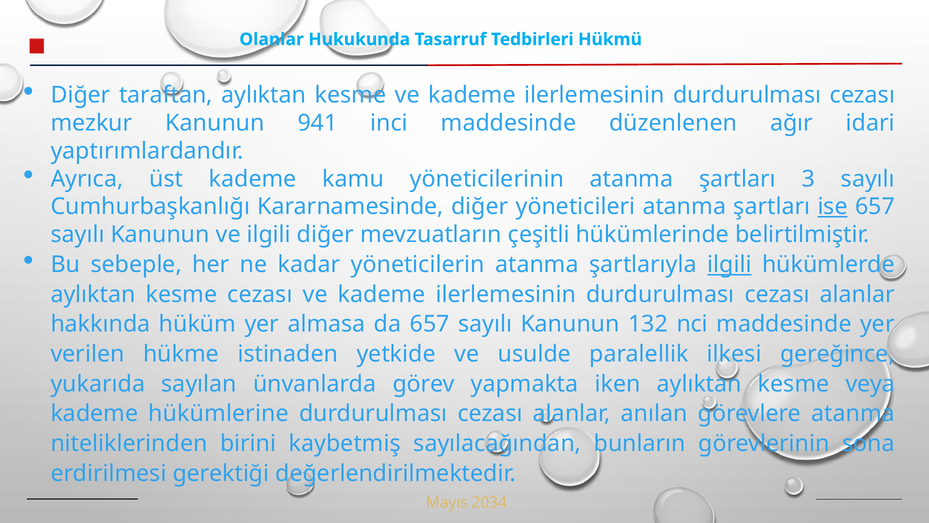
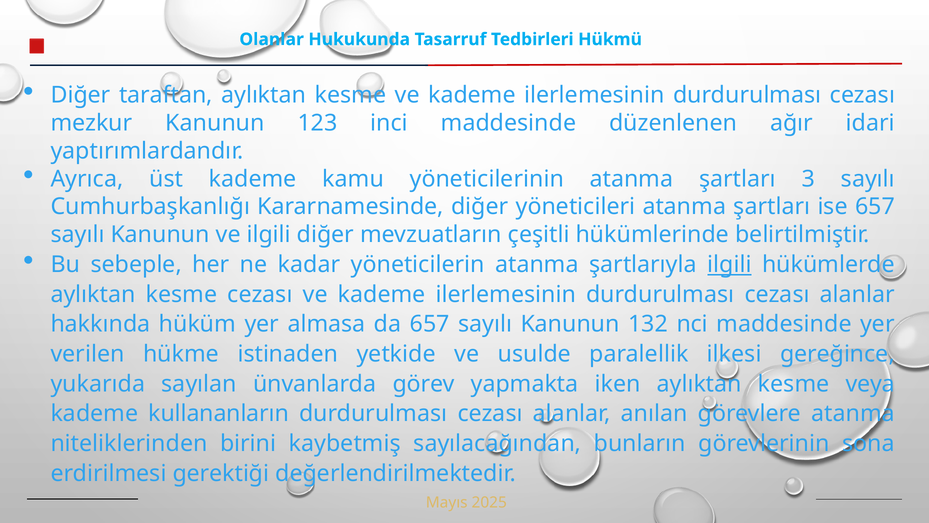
941: 941 -> 123 (317, 123)
ise underline: present -> none (833, 207)
hükümlerine: hükümlerine -> kullananların (219, 413)
2034: 2034 -> 2025 (489, 502)
